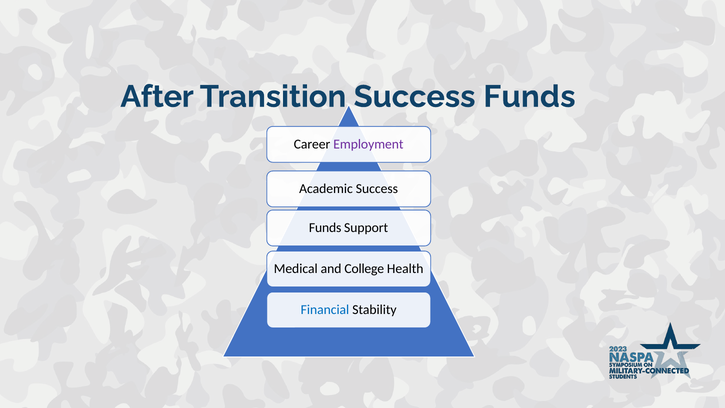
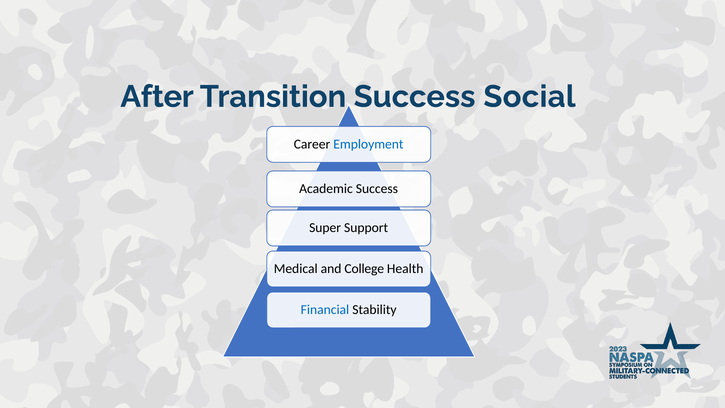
Funds: Funds -> Social (529, 97)
Employment colour: purple -> blue (368, 144)
Funds: Funds -> Super (325, 228)
